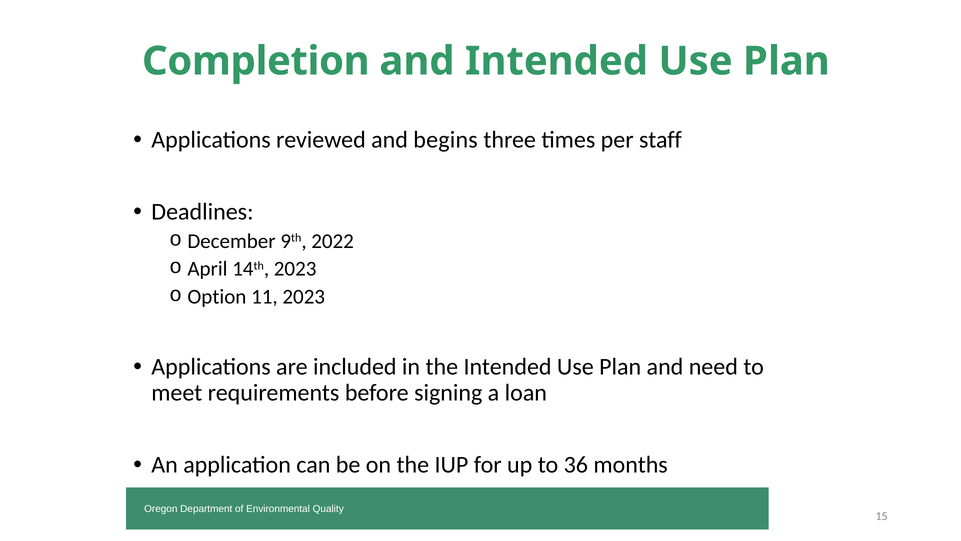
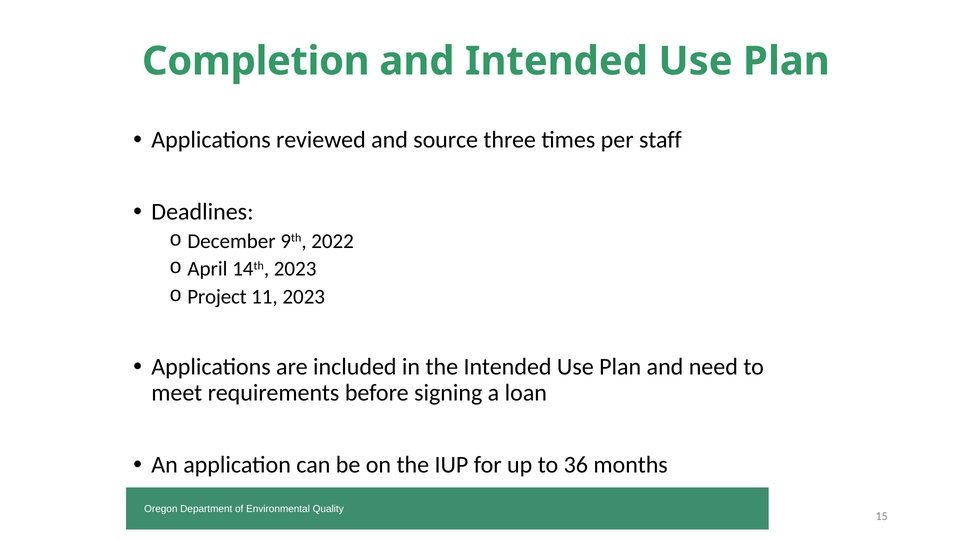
begins: begins -> source (446, 140)
Option: Option -> Project (217, 296)
